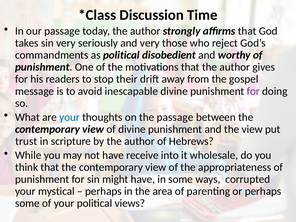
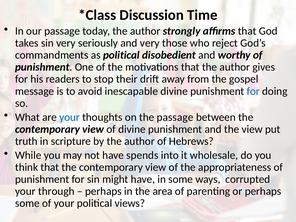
for colour: purple -> blue (253, 91)
trust: trust -> truth (26, 141)
receive: receive -> spends (142, 155)
mystical: mystical -> through (56, 191)
